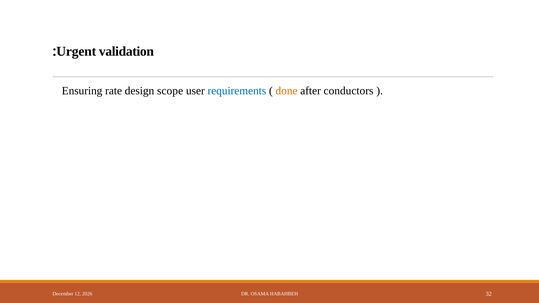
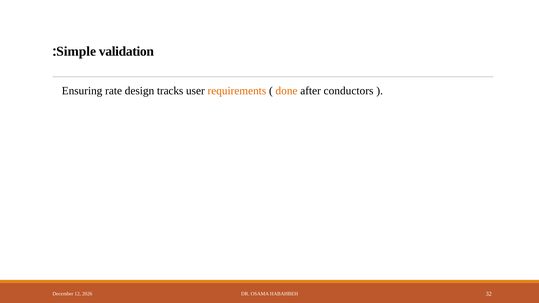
Urgent: Urgent -> Simple (76, 51)
scope: scope -> tracks (170, 91)
requirements colour: blue -> orange (237, 91)
